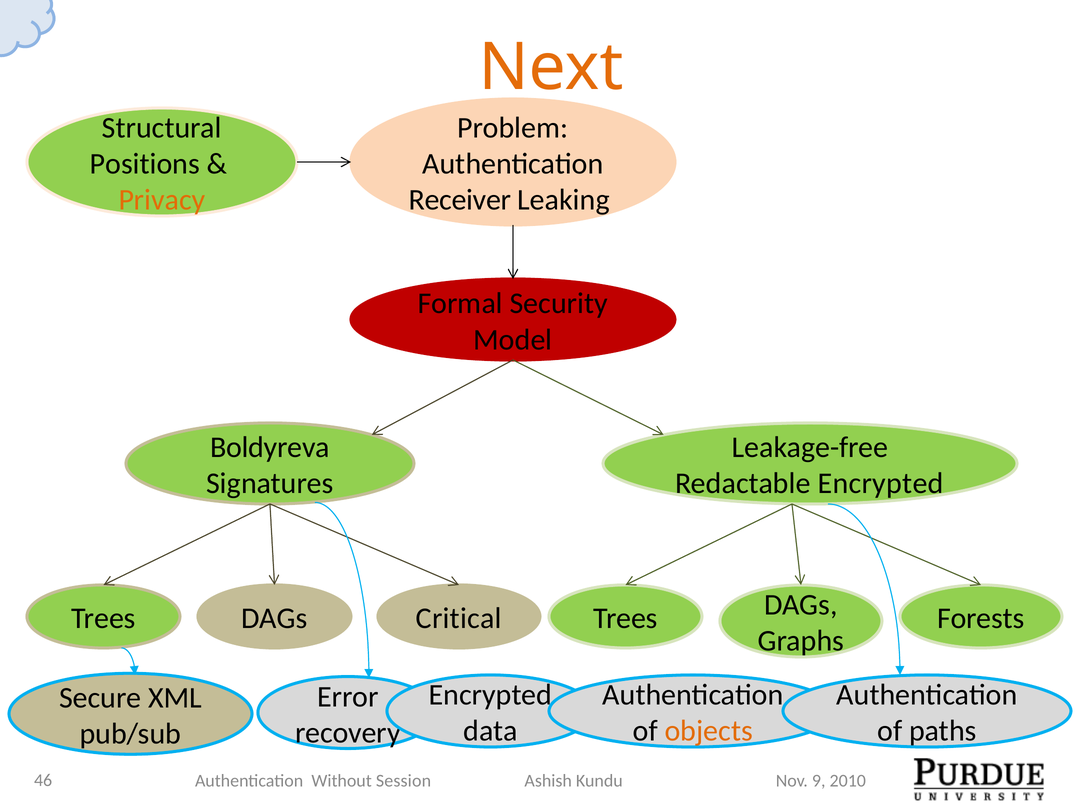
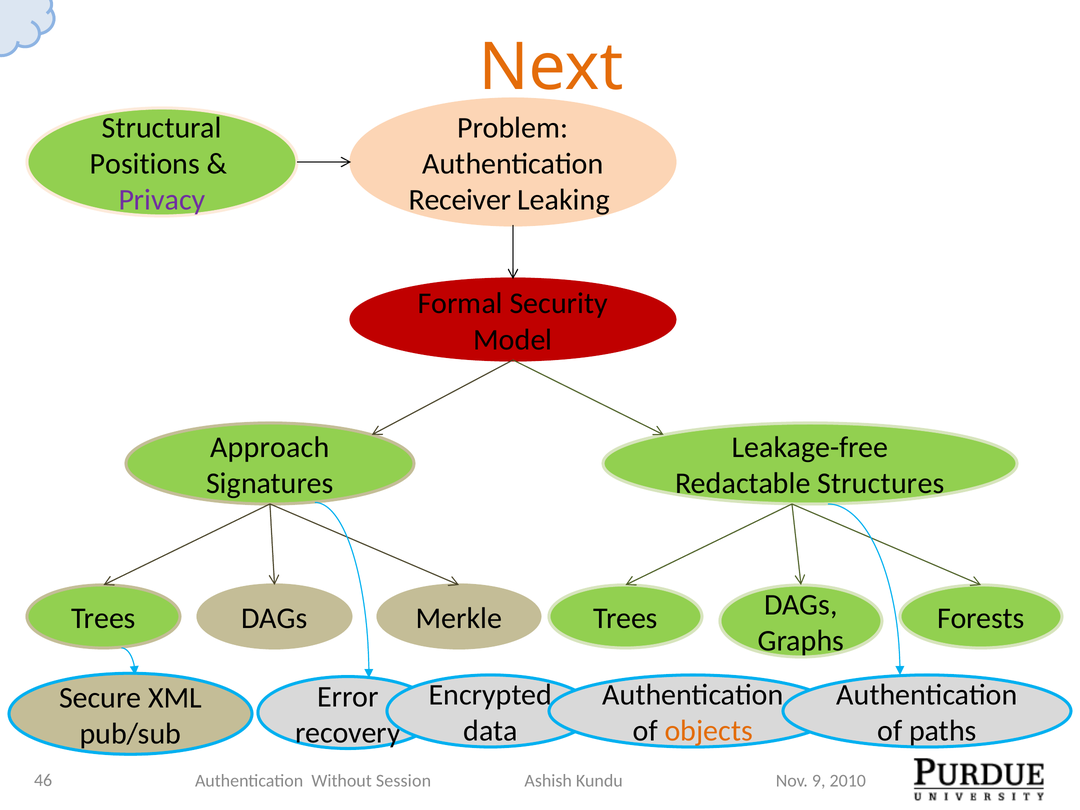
Privacy colour: orange -> purple (162, 200)
Boldyreva: Boldyreva -> Approach (270, 448)
Redactable Encrypted: Encrypted -> Structures (881, 484)
Critical: Critical -> Merkle (459, 619)
